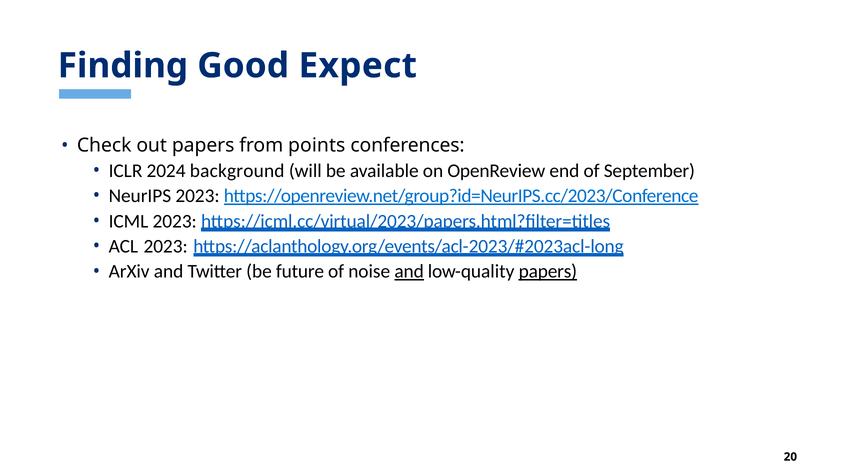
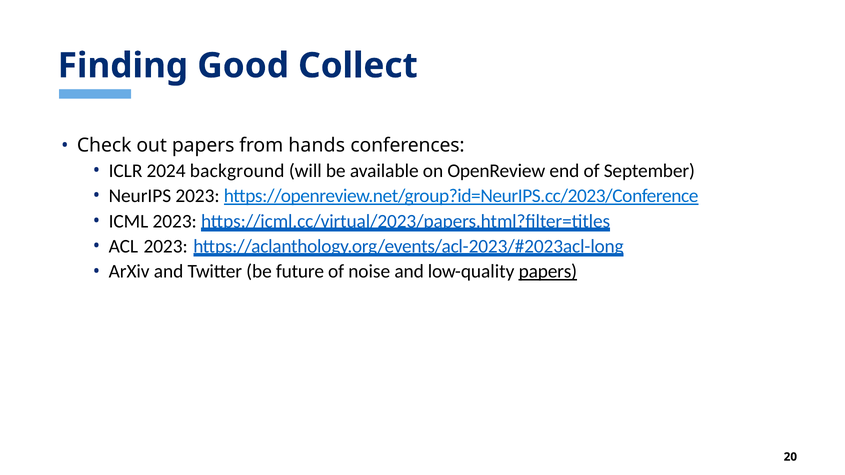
Expect: Expect -> Collect (358, 66)
points: points -> hands (317, 146)
and underline: present -> none (409, 272)
